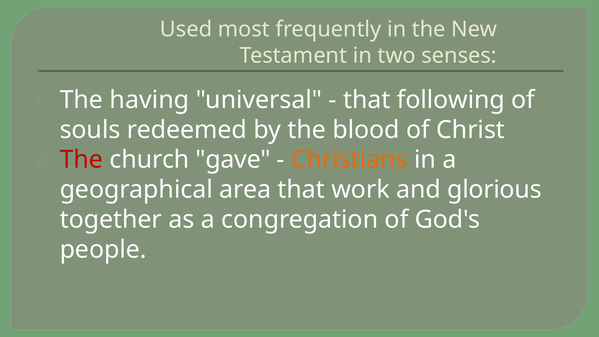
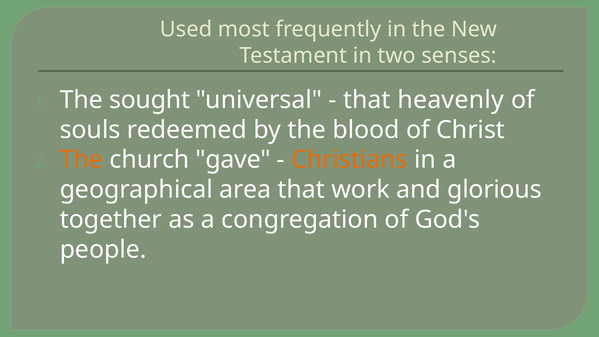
having: having -> sought (150, 100)
following: following -> heavenly (451, 100)
The colour: red -> orange (81, 160)
